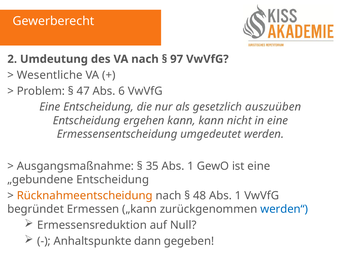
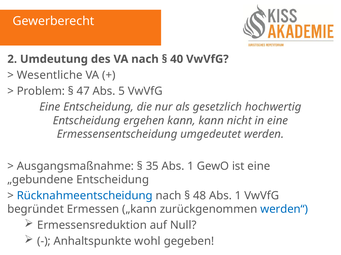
97: 97 -> 40 (177, 59)
6: 6 -> 5 (122, 91)
auszuüben: auszuüben -> hochwertig (273, 107)
Rücknahmeentscheidung colour: orange -> blue (85, 196)
dann: dann -> wohl (148, 242)
